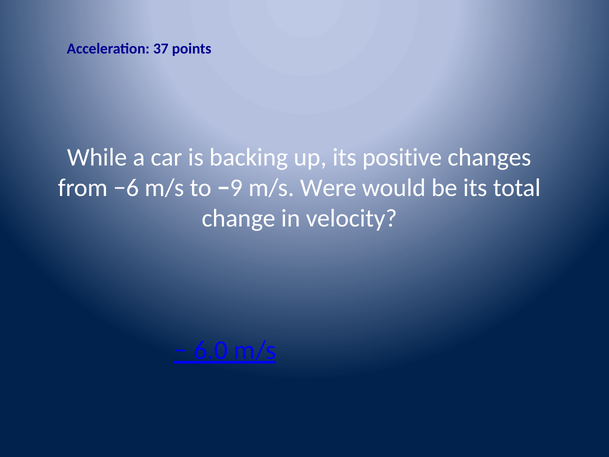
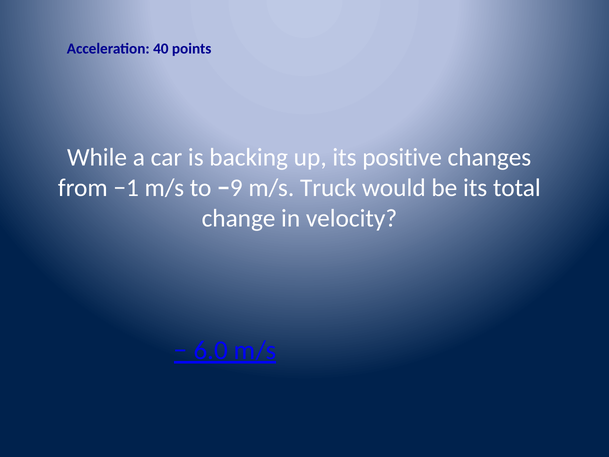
37: 37 -> 40 (161, 49)
−6: −6 -> −1 (126, 188)
Were: Were -> Truck (328, 188)
